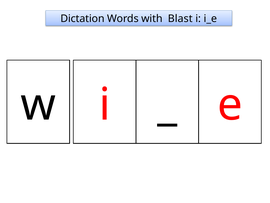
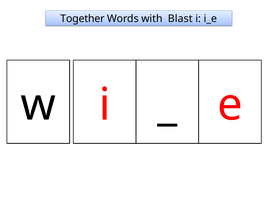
Dictation: Dictation -> Together (83, 19)
